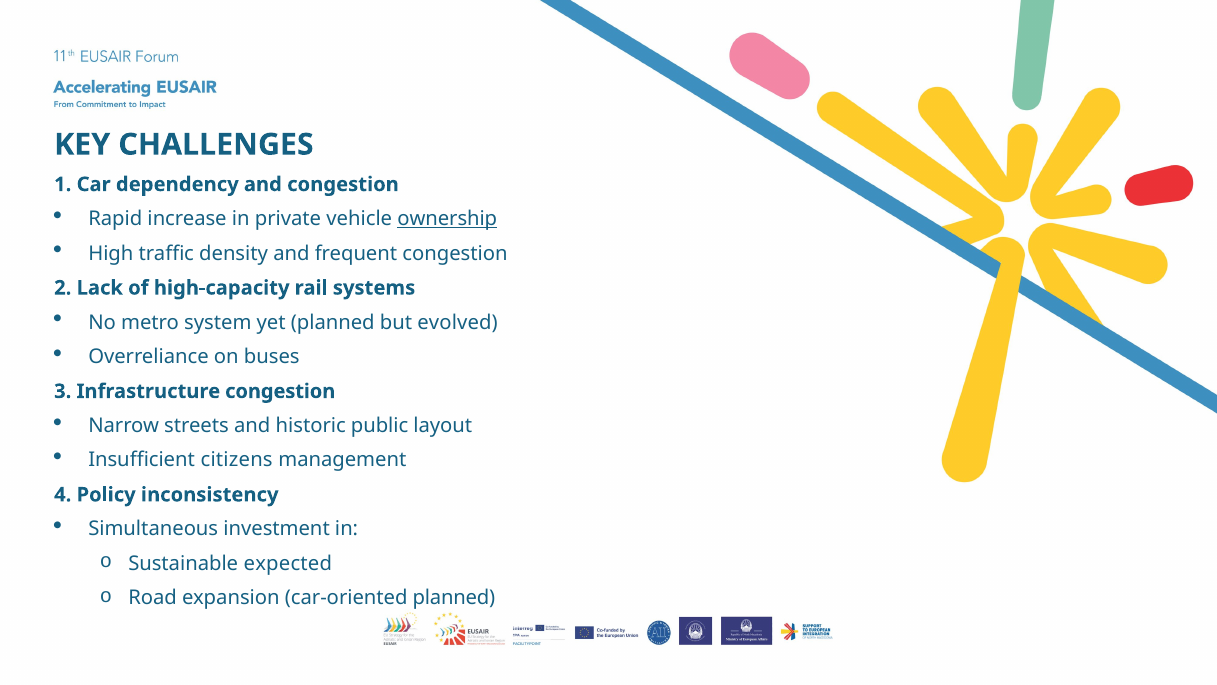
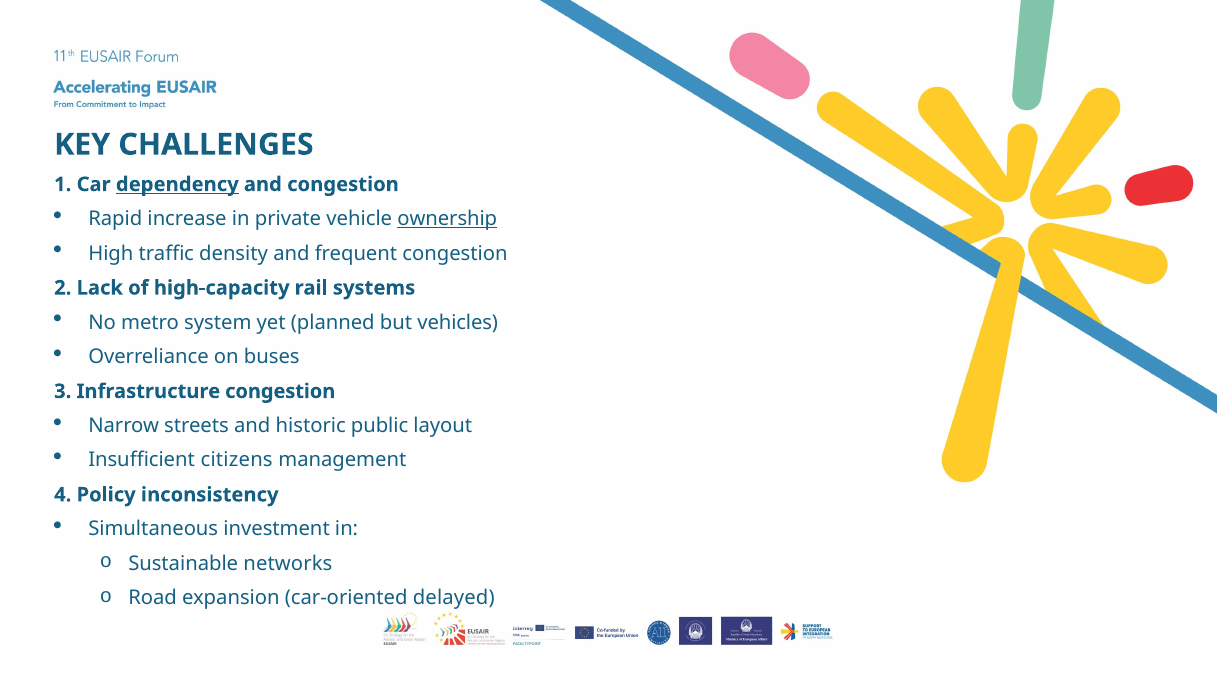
dependency underline: none -> present (177, 184)
evolved: evolved -> vehicles (458, 322)
expected: expected -> networks (288, 563)
car-oriented planned: planned -> delayed (454, 598)
